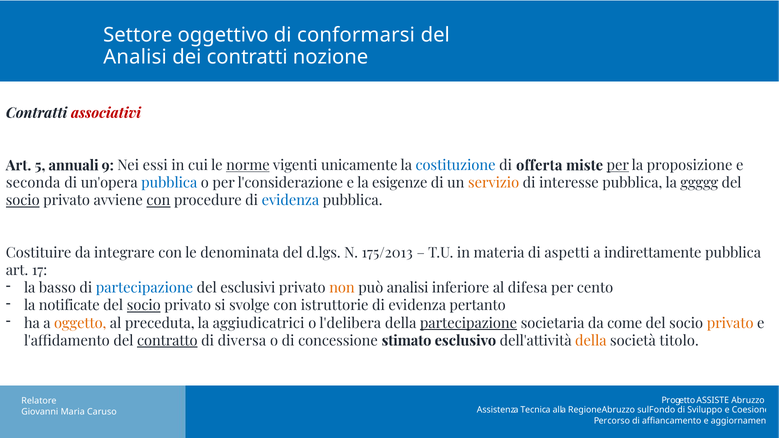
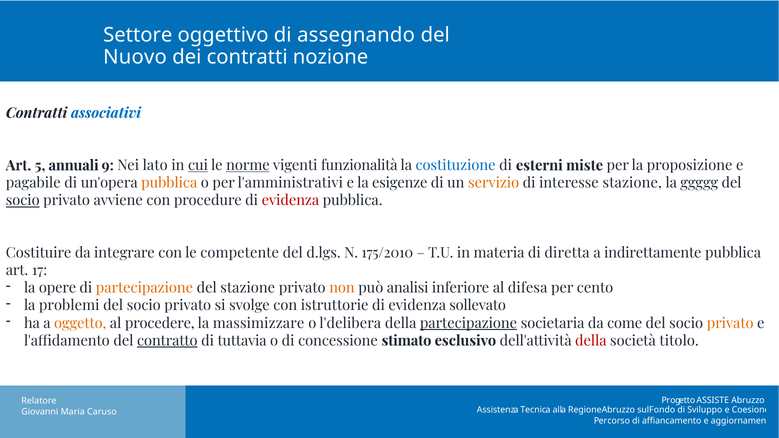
conformarsi: conformarsi -> assegnando (356, 35)
Analisi: Analisi -> Nuovo (135, 57)
associativi colour: red -> blue (106, 113)
essi: essi -> lato (155, 166)
cui underline: none -> present (198, 166)
unicamente: unicamente -> funzionalità (359, 166)
offerta: offerta -> esterni (539, 166)
per underline: present -> none (618, 166)
seconda: seconda -> pagabile (33, 183)
pubblica colour: blue -> orange (169, 183)
l'considerazione: l'considerazione -> l'amministrativi (290, 183)
interesse pubblica: pubblica -> stazione (632, 183)
con underline: present -> none (158, 201)
evidenza colour: blue -> red (290, 201)
denominata: denominata -> competente (240, 253)
175/2013: 175/2013 -> 175/2010 (387, 253)
aspetti: aspetti -> diretta (567, 253)
basso: basso -> opere (58, 288)
partecipazione colour: blue -> orange (144, 288)
del esclusivi: esclusivi -> stazione (248, 288)
notificate: notificate -> problemi (69, 306)
socio underline: present -> none (144, 306)
pertanto: pertanto -> sollevato (478, 306)
preceduta: preceduta -> procedere (160, 323)
aggiudicatrici: aggiudicatrici -> massimizzare (259, 323)
diversa: diversa -> tuttavia (242, 341)
della colour: orange -> red (591, 341)
